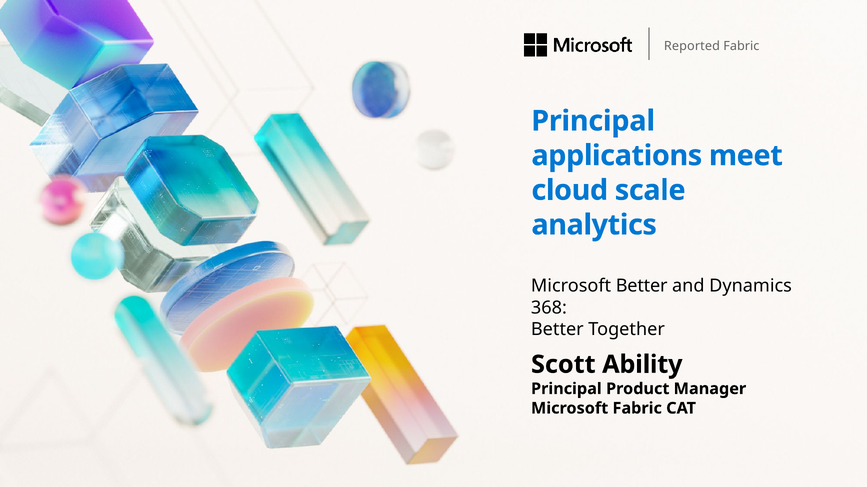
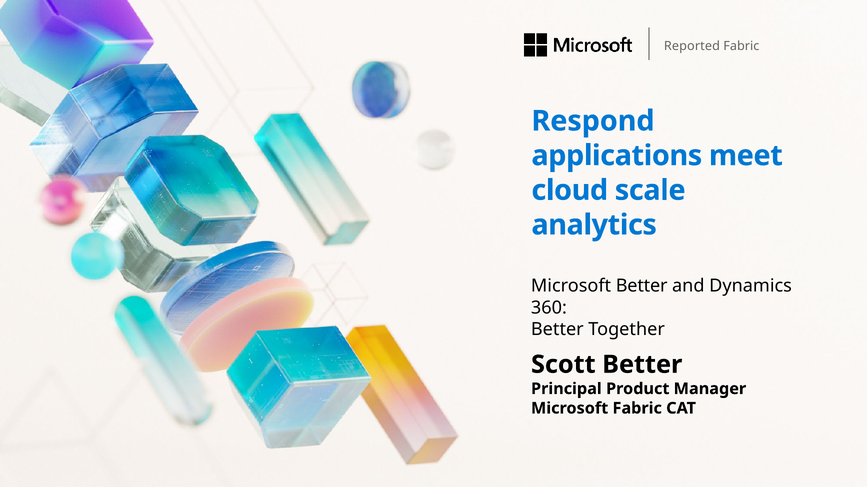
Principal: Principal -> Respond (593, 121)
368: 368 -> 360 (549, 308)
Scott Ability: Ability -> Better (642, 365)
